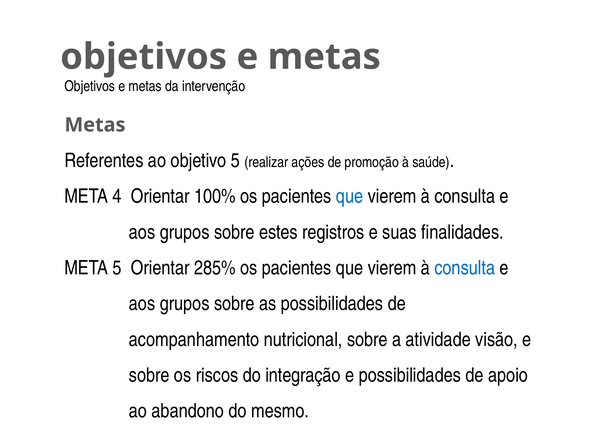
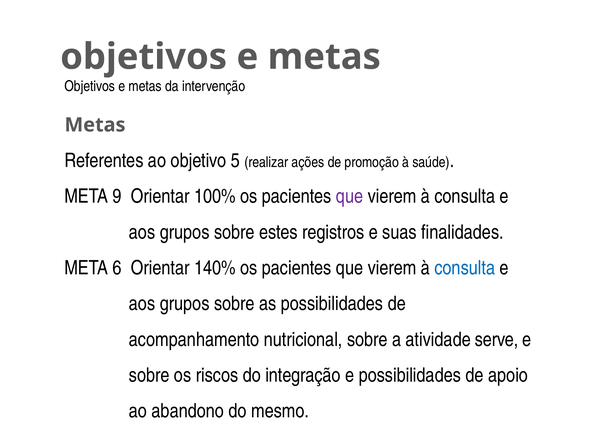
4: 4 -> 9 (117, 196)
que colour: blue -> purple (350, 196)
META 5: 5 -> 6 (117, 268)
285%: 285% -> 140% (215, 268)
visão: visão -> serve (497, 339)
